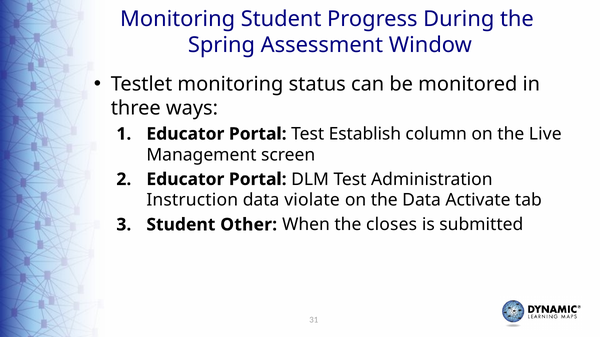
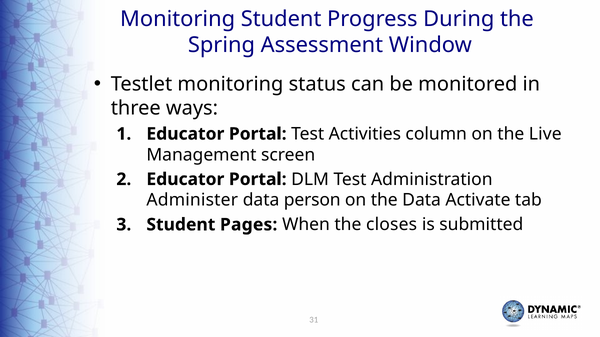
Establish: Establish -> Activities (365, 134)
Instruction: Instruction -> Administer (192, 200)
violate: violate -> person (312, 200)
Other: Other -> Pages (249, 225)
